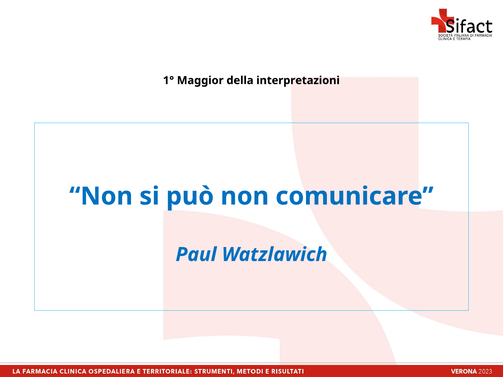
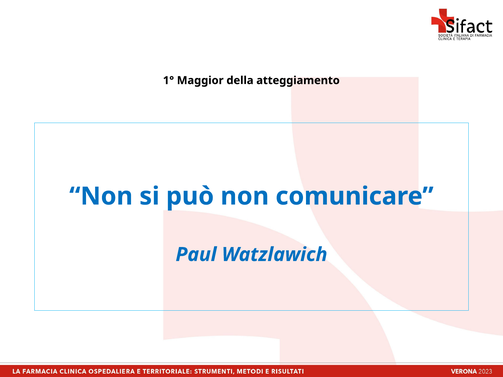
interpretazioni: interpretazioni -> atteggiamento (298, 80)
